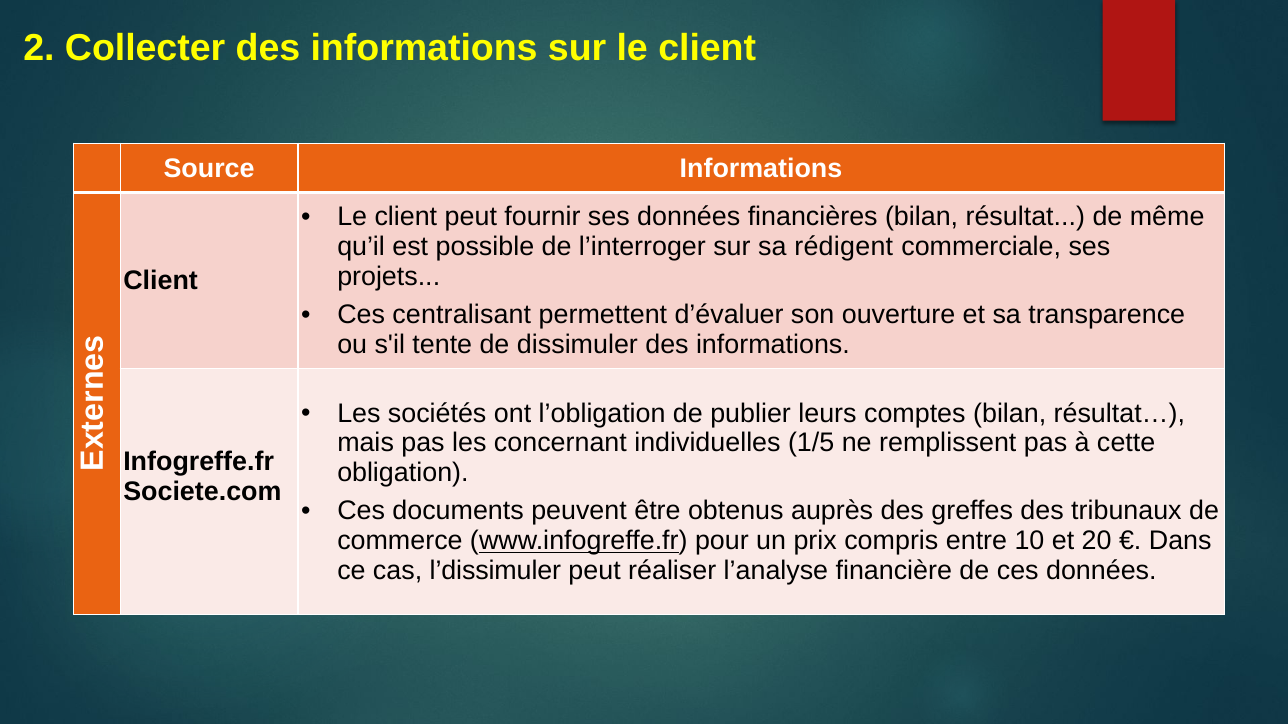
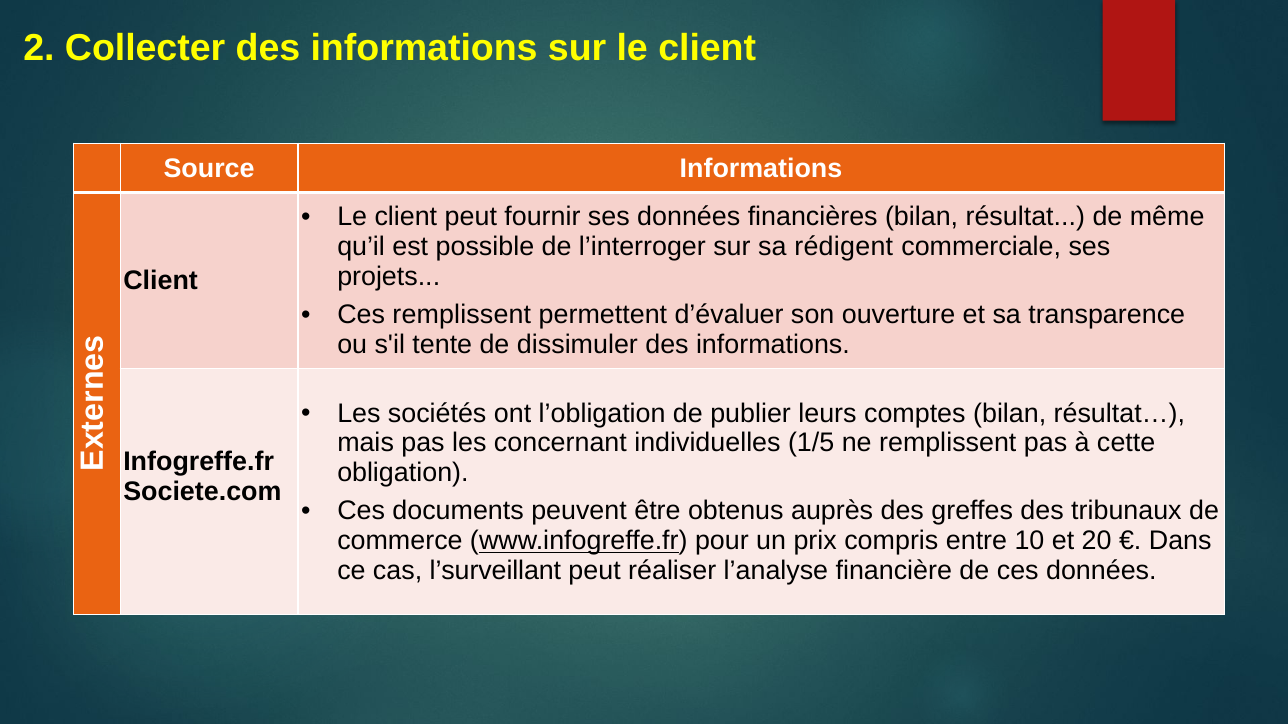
Ces centralisant: centralisant -> remplissent (462, 315)
l’dissimuler: l’dissimuler -> l’surveillant (495, 571)
